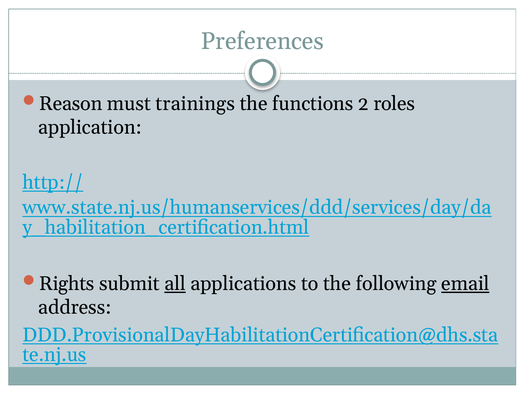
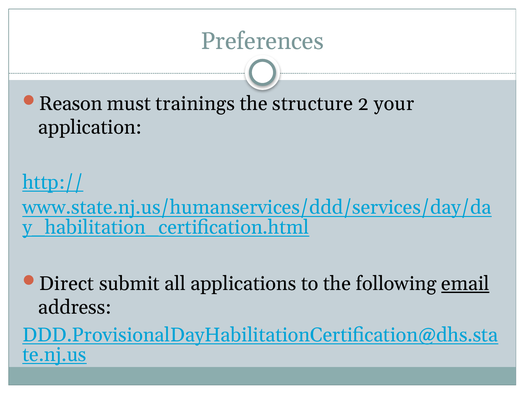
functions: functions -> structure (313, 103)
roles: roles -> your (394, 103)
Rights: Rights -> Direct (67, 284)
all underline: present -> none (175, 284)
